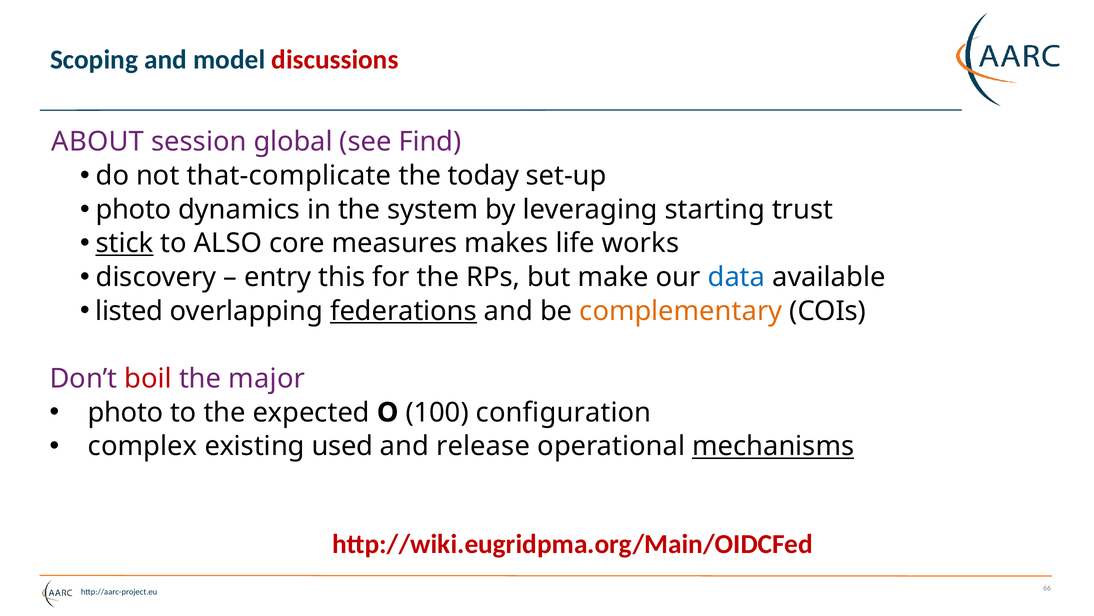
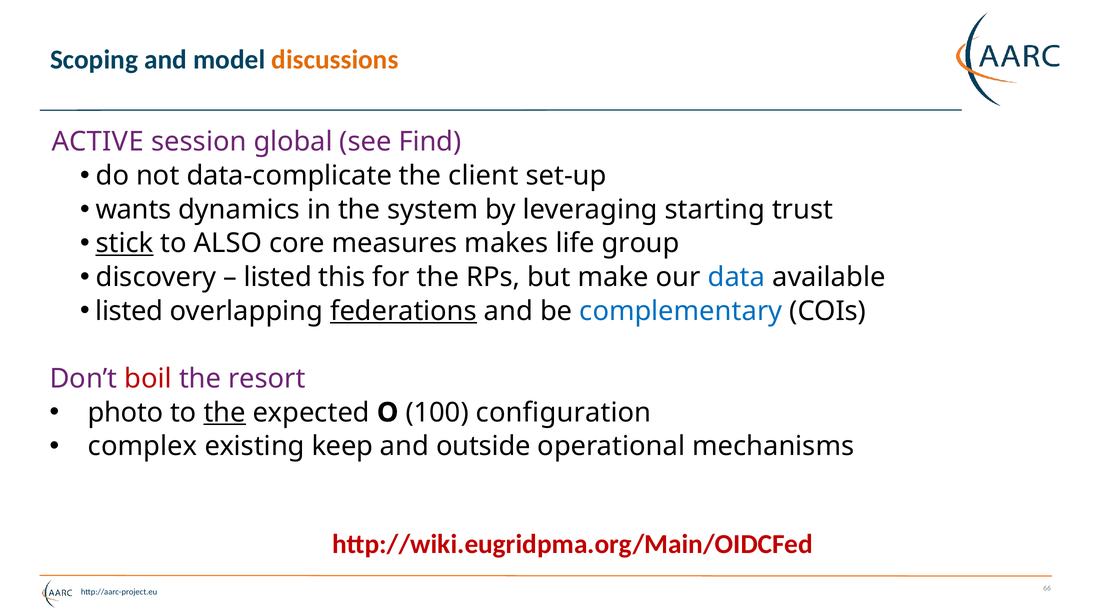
discussions colour: red -> orange (335, 60)
ABOUT: ABOUT -> ACTIVE (98, 142)
that-complicate: that-complicate -> data-complicate (289, 176)
today: today -> client (483, 176)
photo: photo -> wants (133, 209)
works: works -> group (641, 243)
entry: entry -> listed (278, 277)
complementary colour: orange -> blue (681, 311)
major: major -> resort (267, 378)
the underline: none -> present (225, 412)
used: used -> keep (342, 446)
release: release -> outside (483, 446)
mechanisms underline: present -> none (773, 446)
